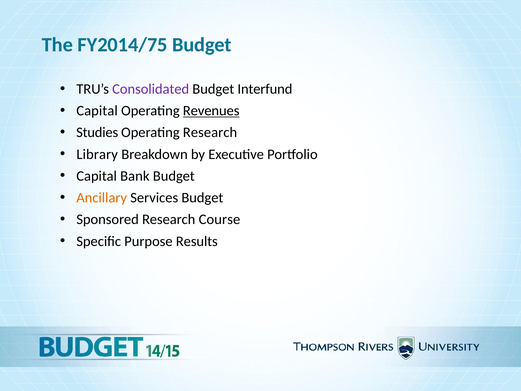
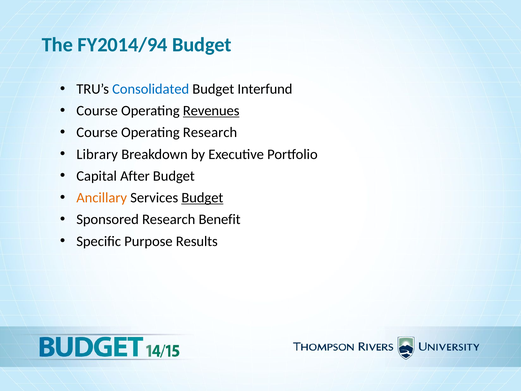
FY2014/75: FY2014/75 -> FY2014/94 (123, 45)
Consolidated colour: purple -> blue (151, 89)
Capital: Capital -> Course (97, 111)
Studies: Studies -> Course (97, 132)
Bank: Bank -> After (135, 176)
Budget underline: none -> present (202, 198)
Course: Course -> Benefit (220, 219)
